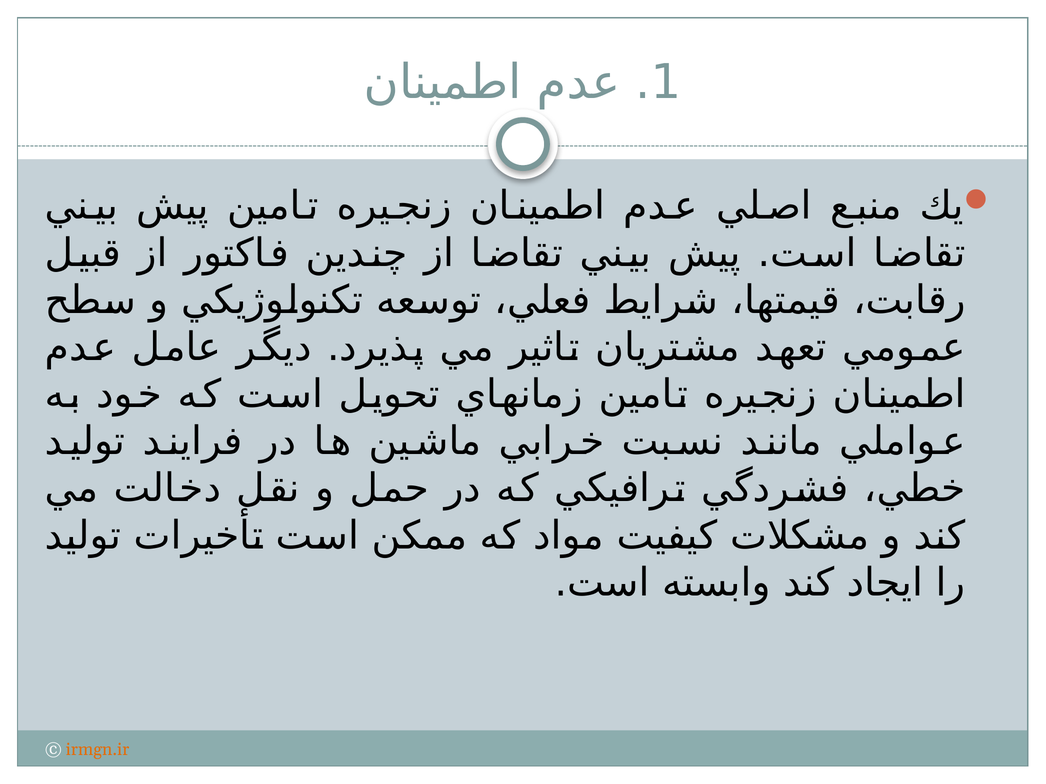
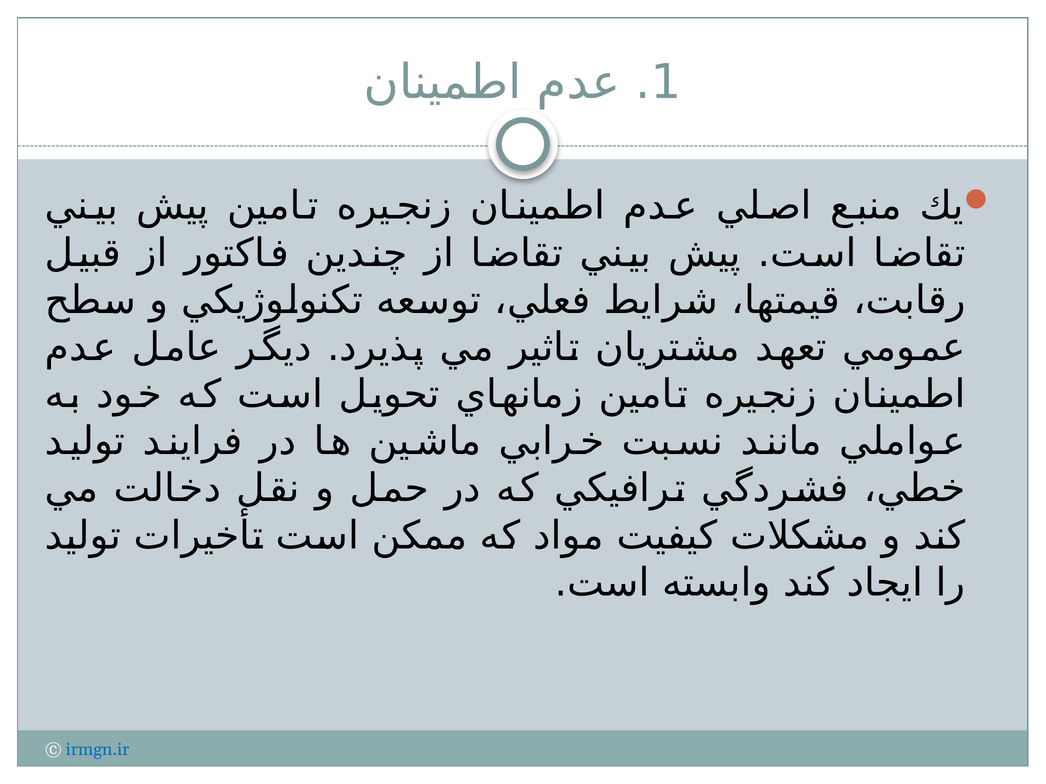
irmgn.ir colour: orange -> blue (98, 750)
